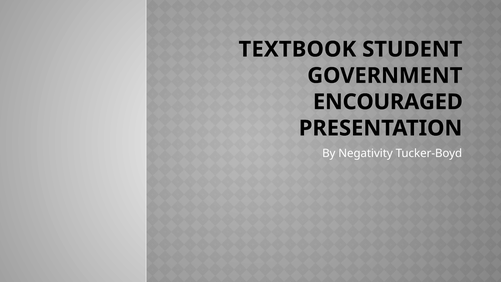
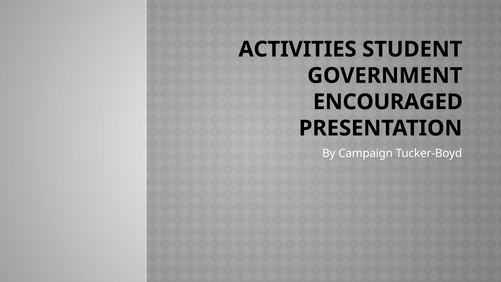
TEXTBOOK: TEXTBOOK -> ACTIVITIES (298, 49)
Negativity: Negativity -> Campaign (366, 153)
